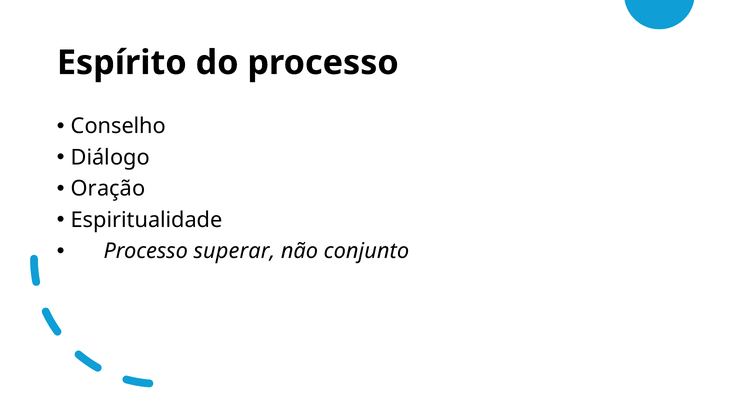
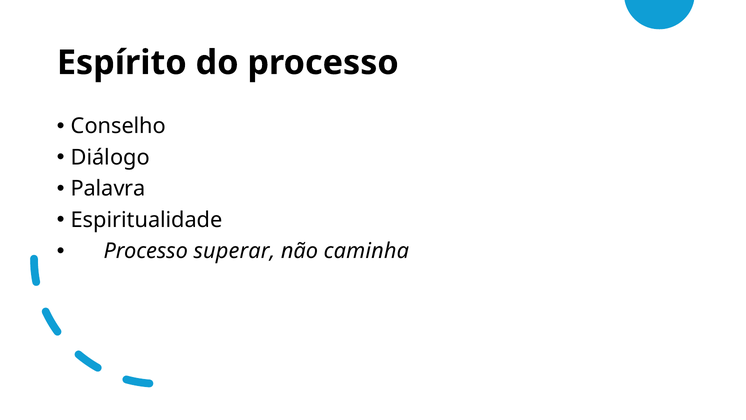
Oração: Oração -> Palavra (108, 189)
conjunto: conjunto -> caminha (366, 251)
